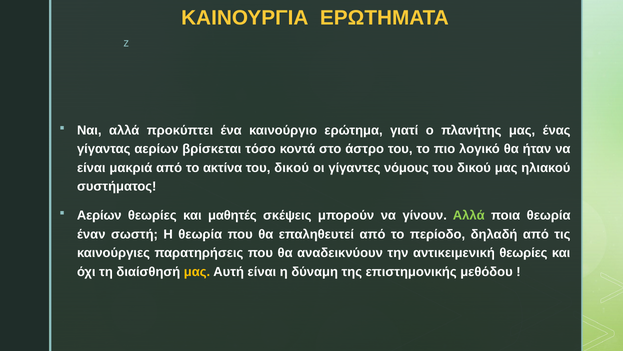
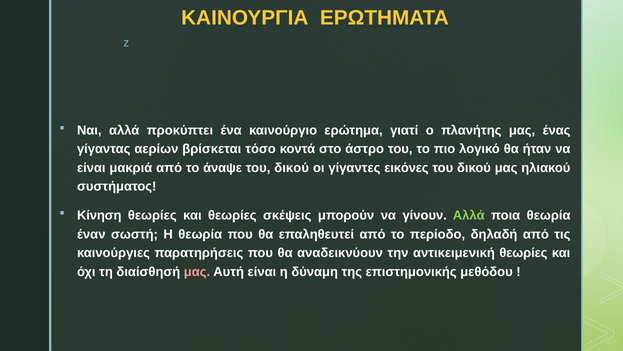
ακτίνα: ακτίνα -> άναψε (223, 168)
νόμους: νόμους -> εικόνες (406, 168)
Αερίων: Αερίων -> Κίνηση (99, 215)
και μαθητές: μαθητές -> θεωρίες (232, 215)
μας colour: yellow -> pink (197, 271)
